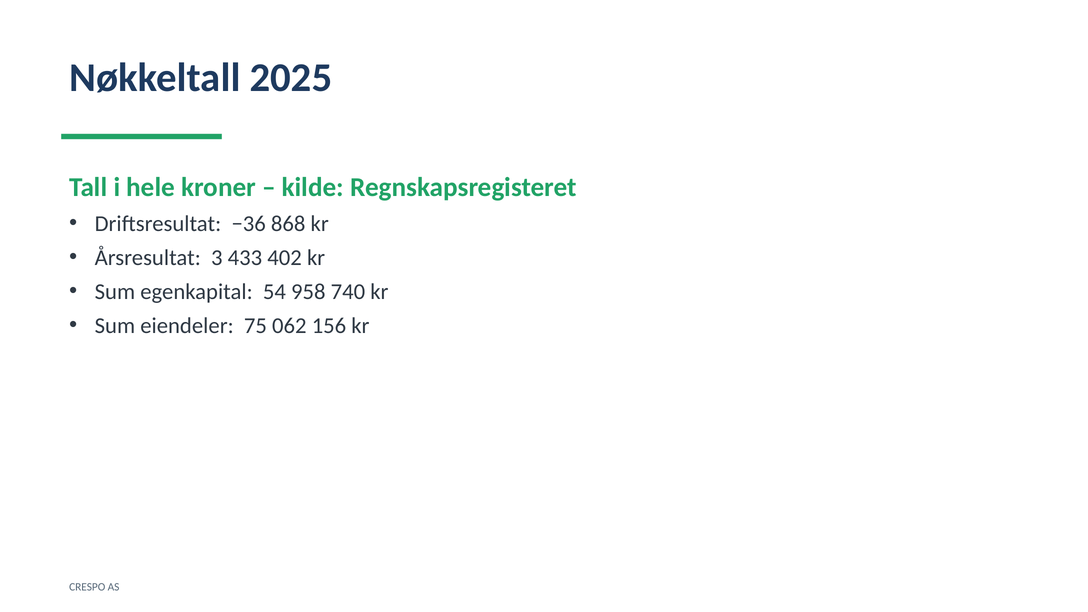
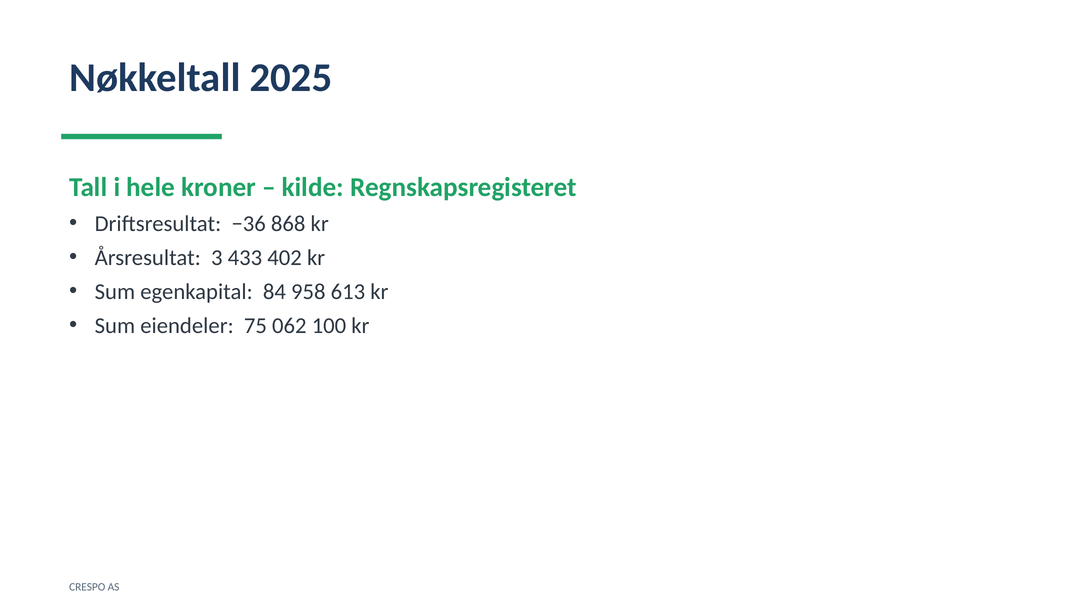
54: 54 -> 84 (274, 292)
740: 740 -> 613 (348, 292)
156: 156 -> 100 (329, 326)
